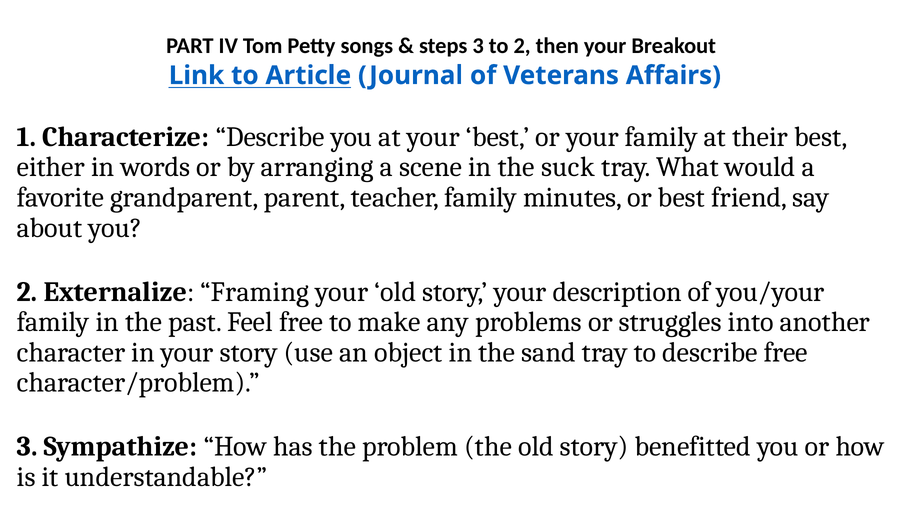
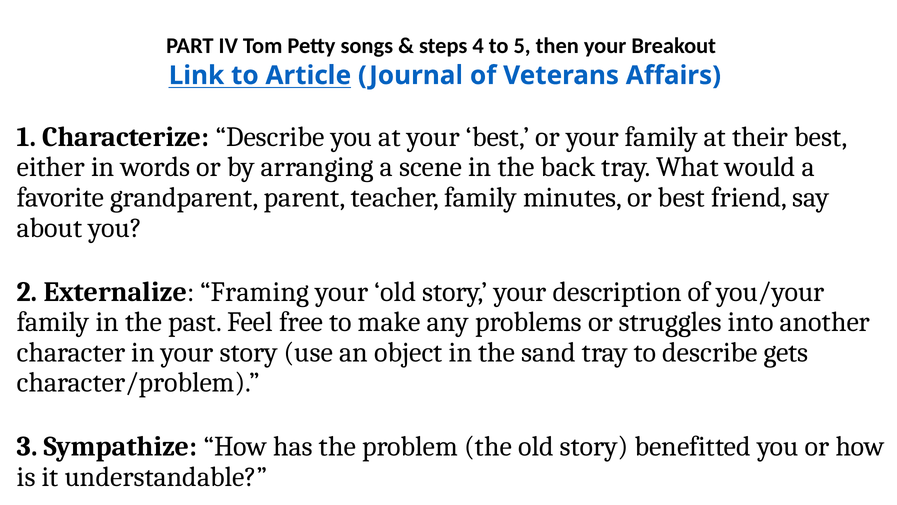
steps 3: 3 -> 4 (478, 46)
to 2: 2 -> 5 (522, 46)
suck: suck -> back (568, 167)
describe free: free -> gets (786, 352)
